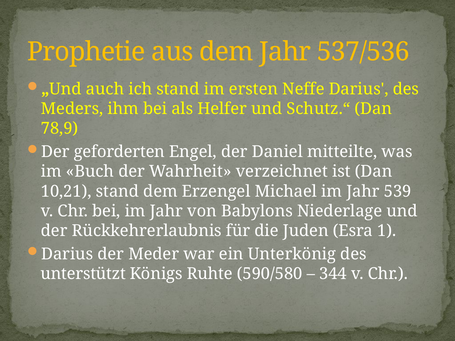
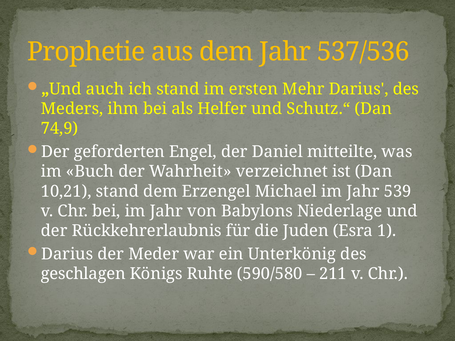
Neffe: Neffe -> Mehr (303, 89)
78,9: 78,9 -> 74,9 (60, 128)
unterstützt: unterstützt -> geschlagen (83, 274)
344: 344 -> 211 (333, 274)
